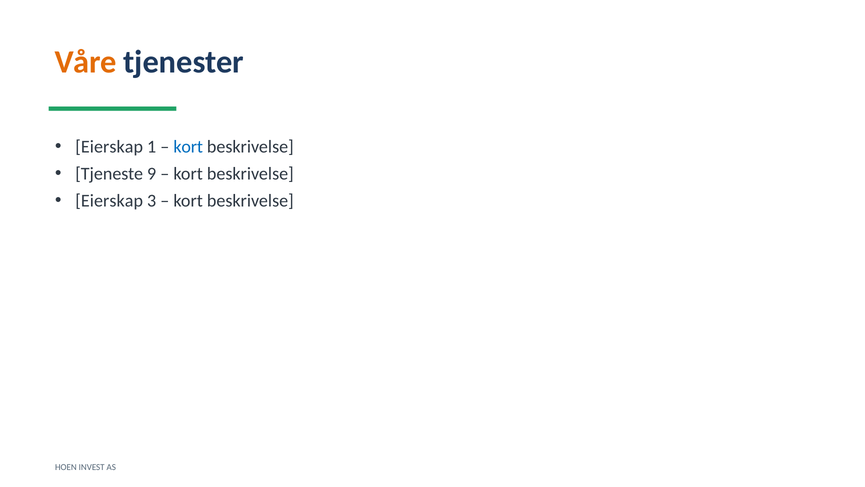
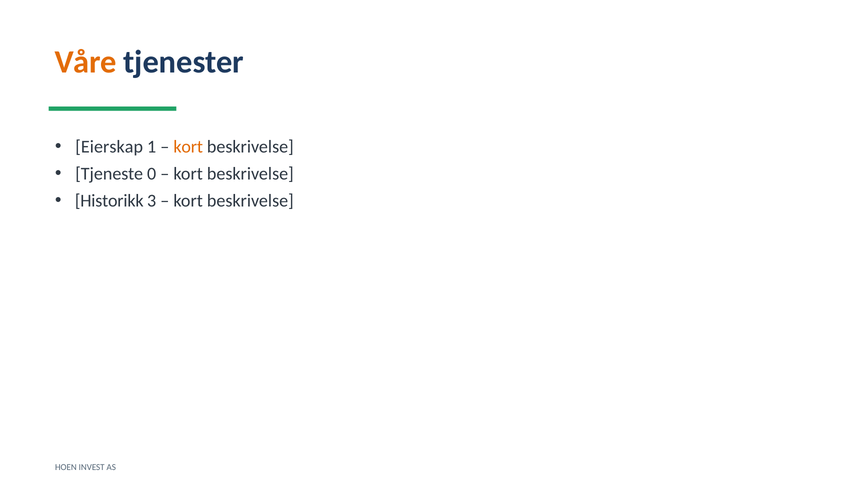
kort colour: blue -> orange (188, 147)
9: 9 -> 0 (152, 174)
Eierskap: Eierskap -> Historikk (109, 201)
